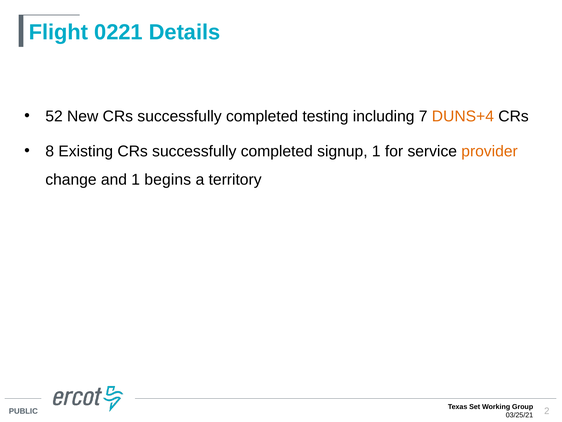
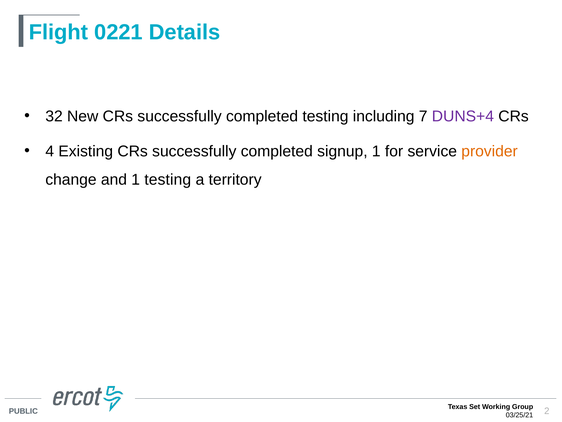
52: 52 -> 32 (54, 116)
DUNS+4 colour: orange -> purple (463, 116)
8: 8 -> 4 (50, 151)
1 begins: begins -> testing (168, 179)
